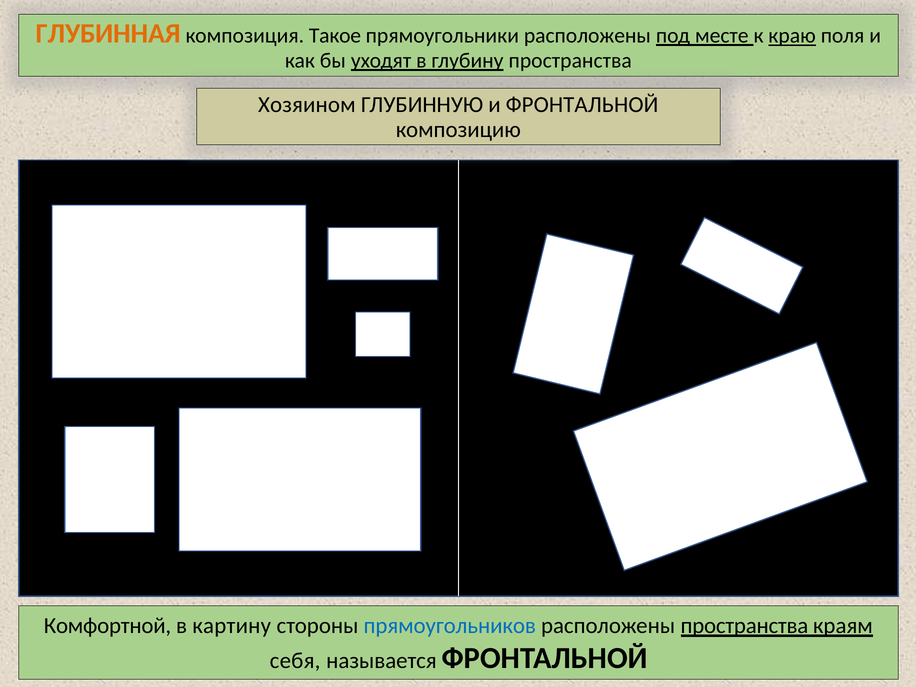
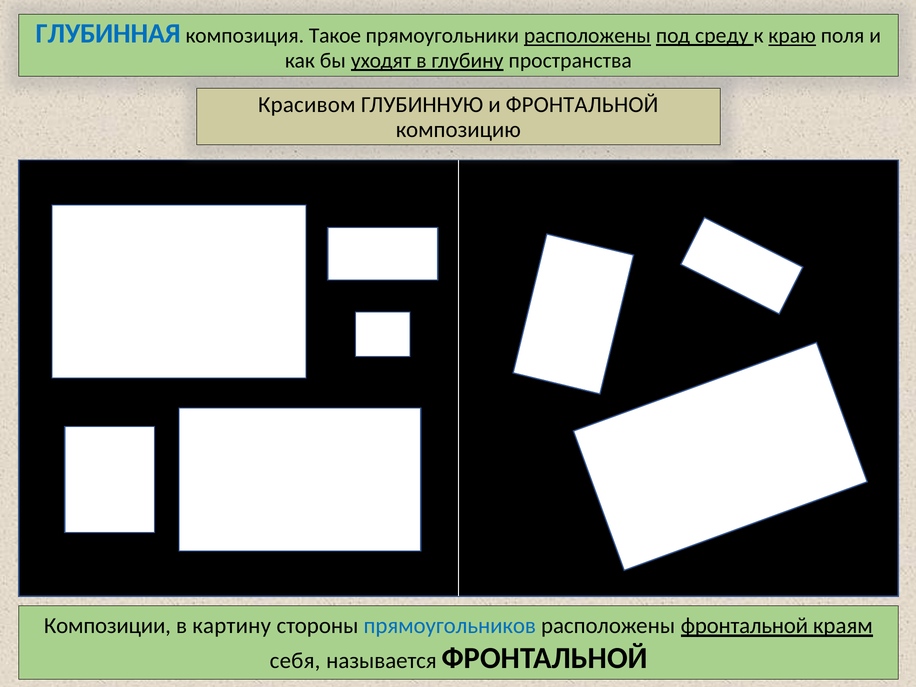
ГЛУБИННАЯ colour: orange -> blue (108, 34)
расположены underline: none -> present (587, 36)
месте: месте -> среду (722, 36)
Хозяином: Хозяином -> Красивом (307, 105)
Комфортной: Комфортной -> Композиции (107, 626)
расположены пространства: пространства -> фронтальной (744, 626)
